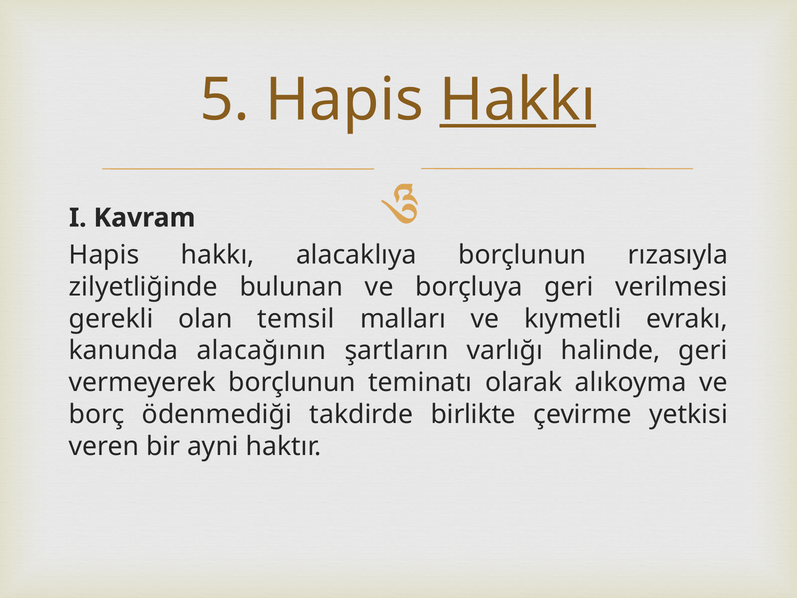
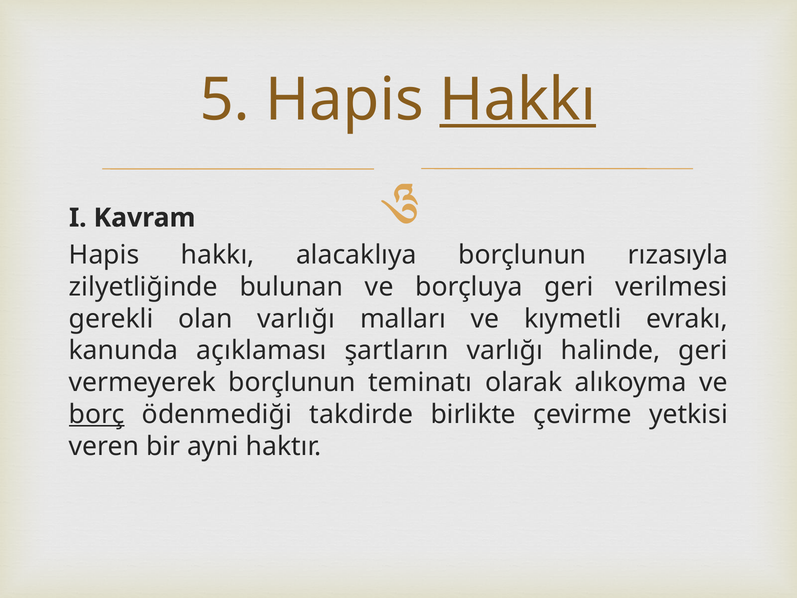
olan temsil: temsil -> varlığı (296, 319)
alacağının: alacağının -> açıklaması (262, 351)
borç underline: none -> present (97, 414)
